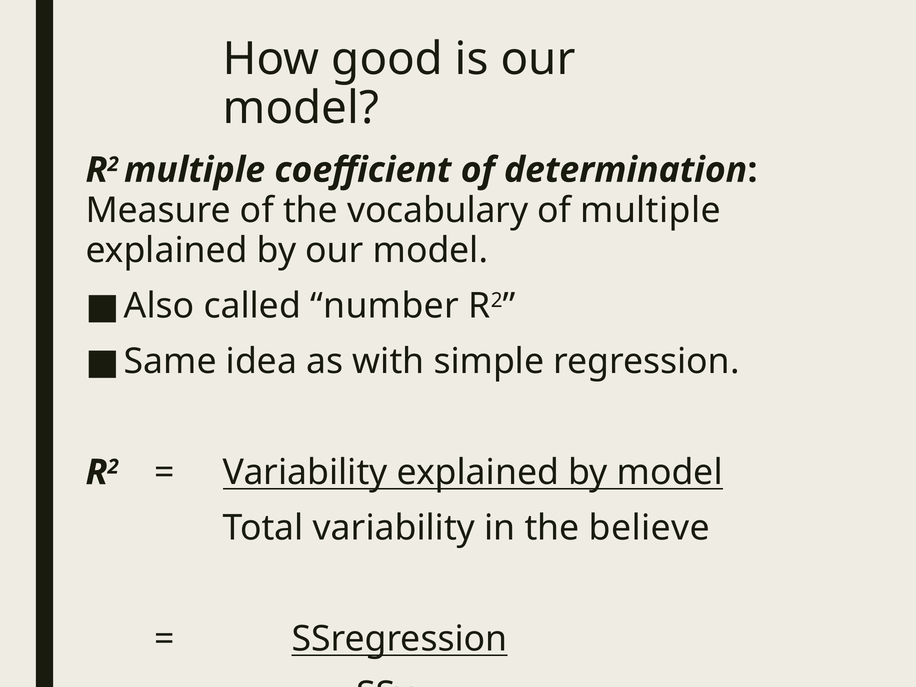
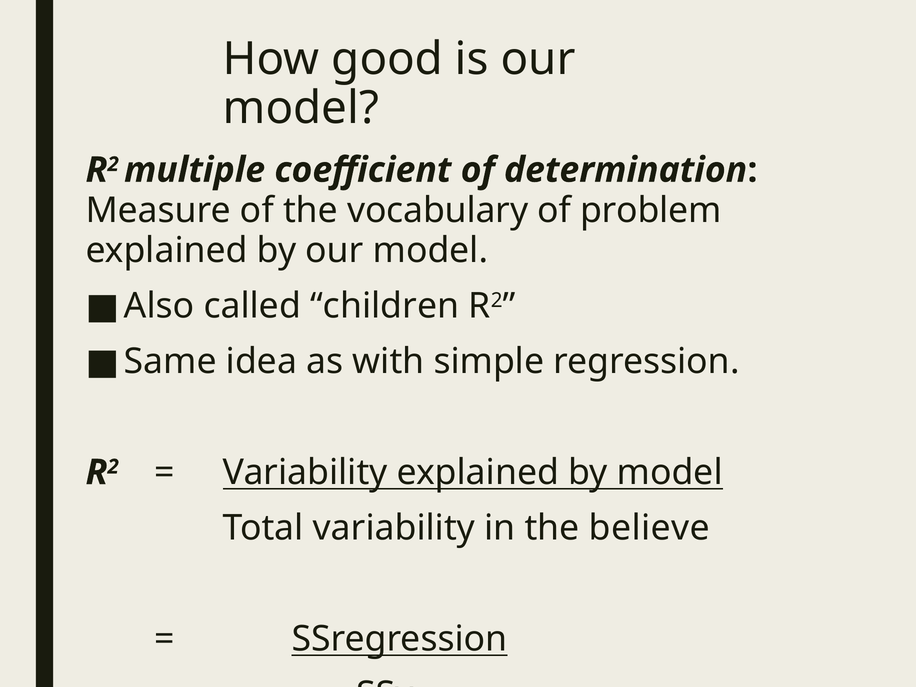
of multiple: multiple -> problem (651, 210)
number: number -> children (385, 306)
